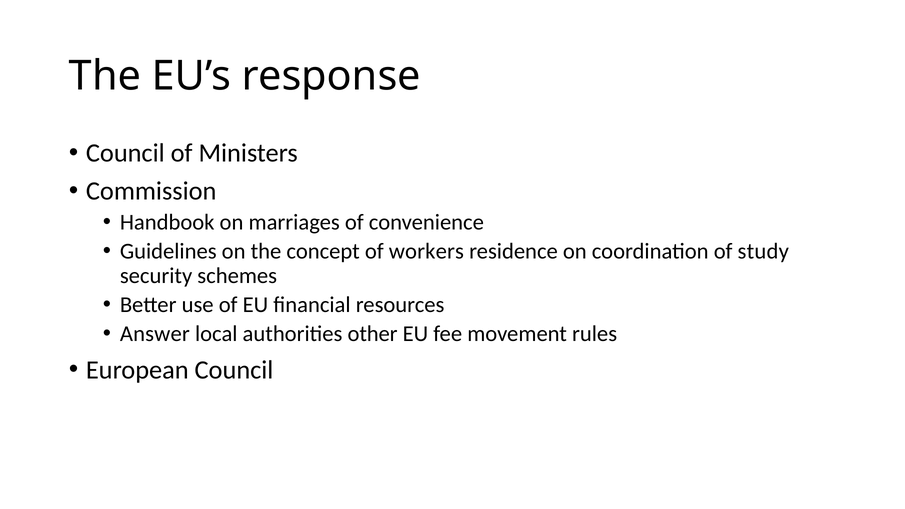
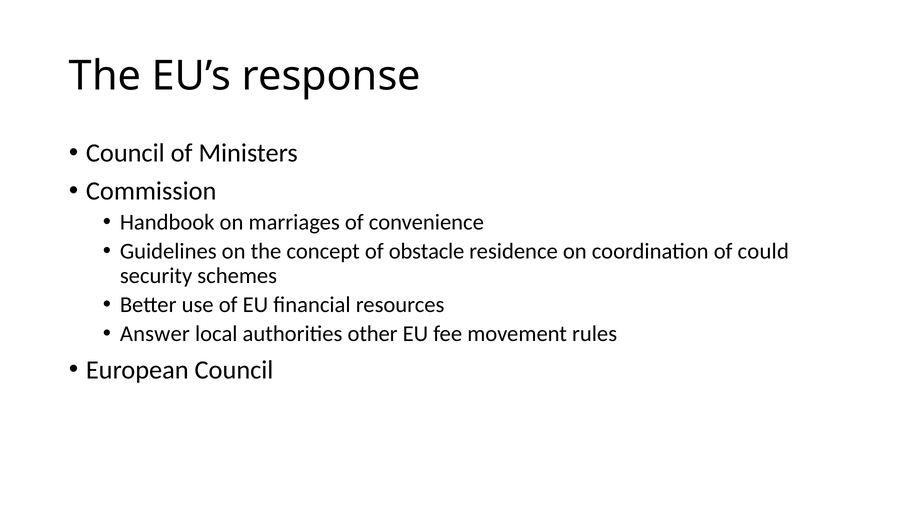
workers: workers -> obstacle (427, 251)
study: study -> could (763, 251)
